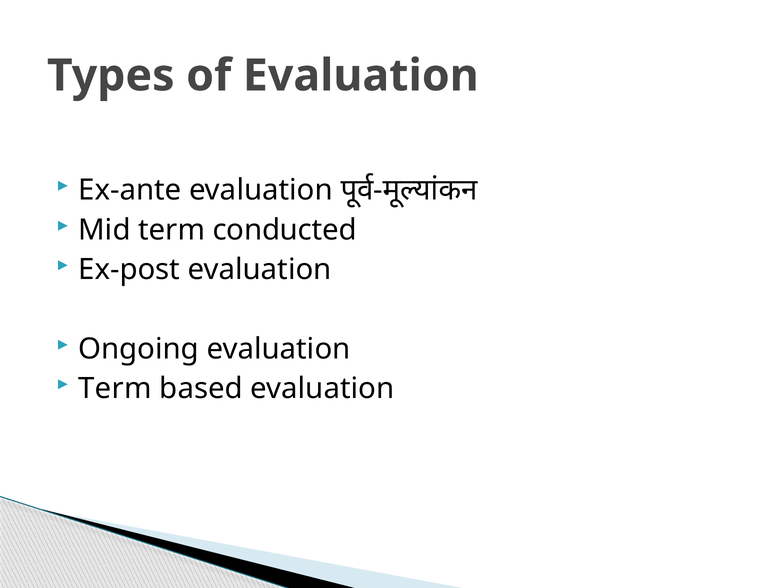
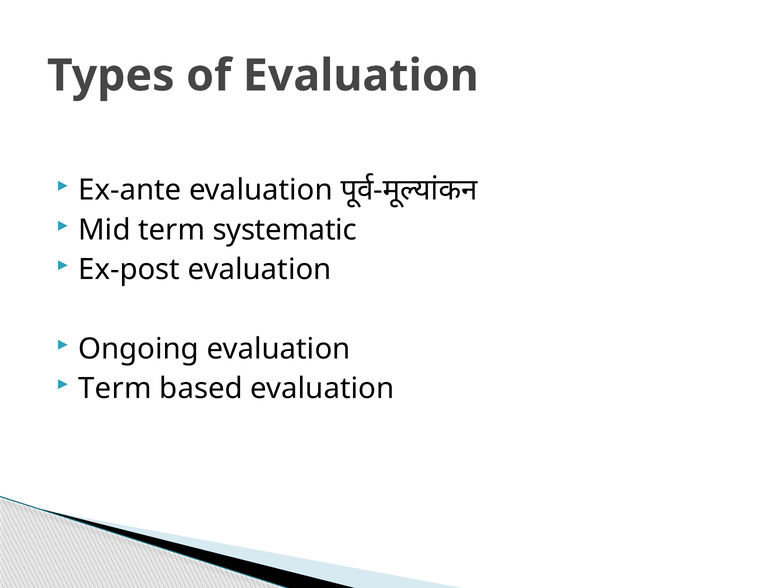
conducted: conducted -> systematic (285, 230)
